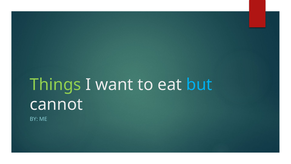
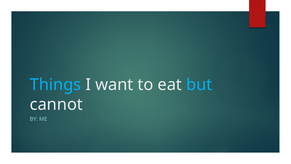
Things colour: light green -> light blue (55, 85)
